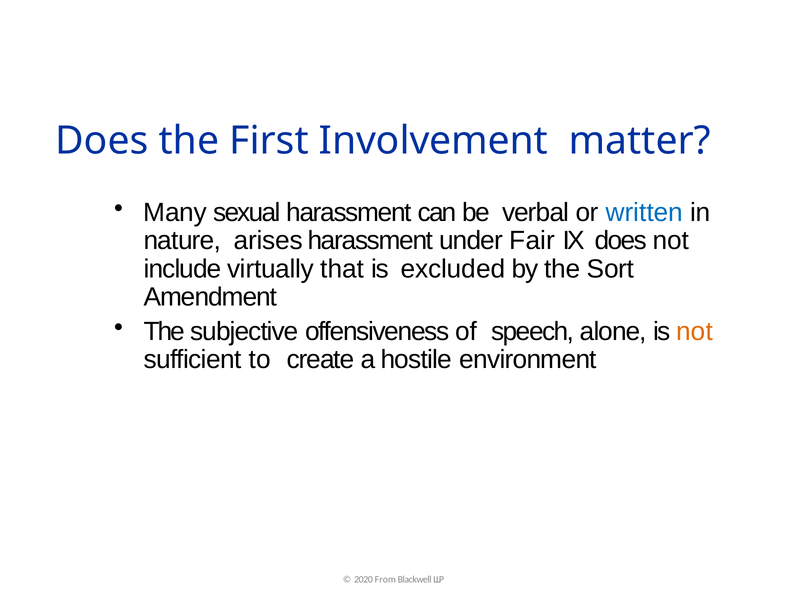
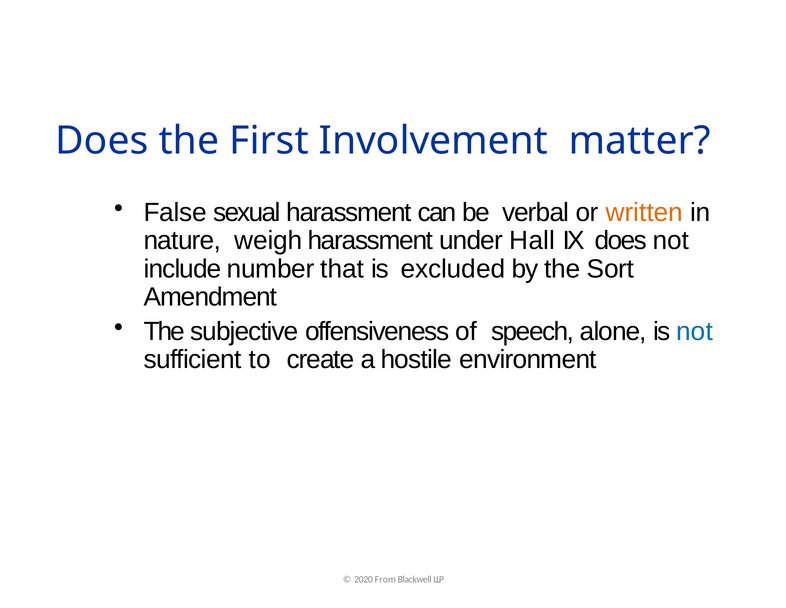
Many: Many -> False (175, 212)
written colour: blue -> orange (644, 212)
arises: arises -> weigh (268, 240)
Fair: Fair -> Hall (532, 240)
virtually: virtually -> number (271, 269)
not colour: orange -> blue (695, 331)
